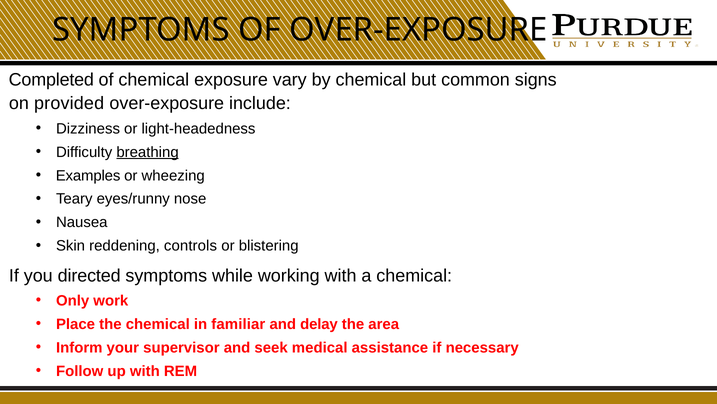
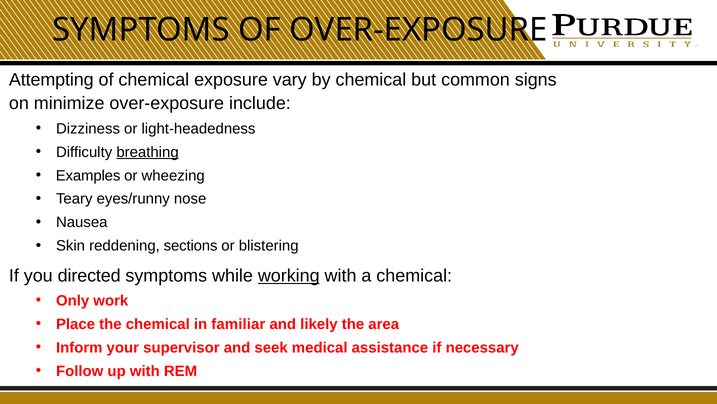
Completed: Completed -> Attempting (51, 80)
provided: provided -> minimize (69, 103)
controls: controls -> sections (191, 246)
working underline: none -> present (289, 275)
delay: delay -> likely (319, 324)
